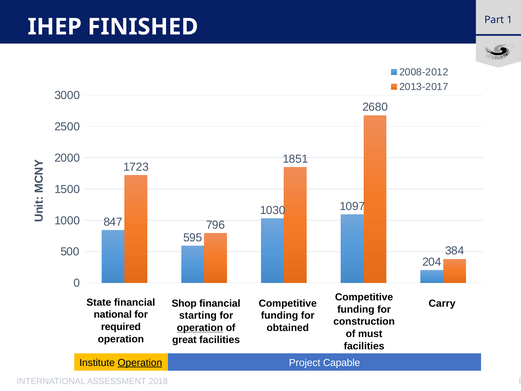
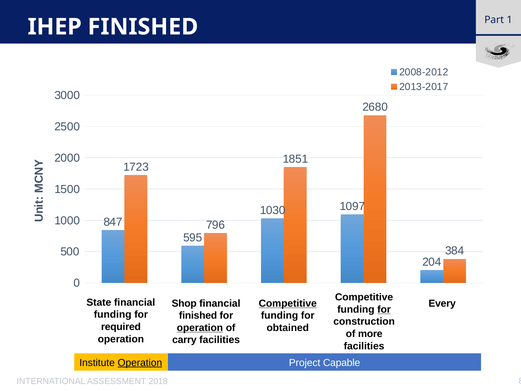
Competitive underline: none -> present (288, 303)
Carry: Carry -> Every (442, 303)
for underline: none -> present (384, 309)
national: national -> funding (113, 314)
starting: starting -> finished (198, 315)
must: must -> more (370, 334)
great: great -> carry (184, 340)
